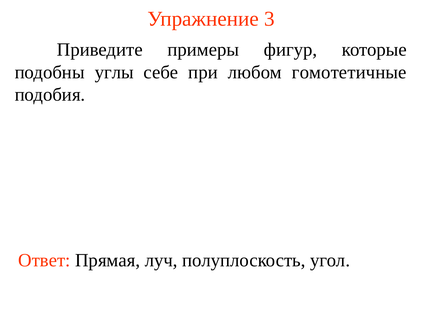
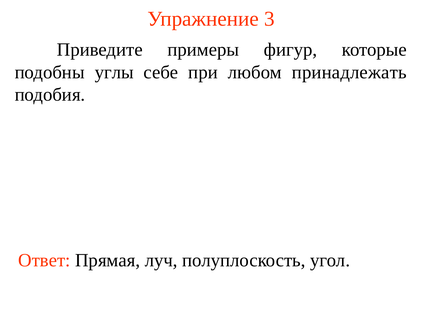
гомотетичные: гомотетичные -> принадлежать (349, 72)
